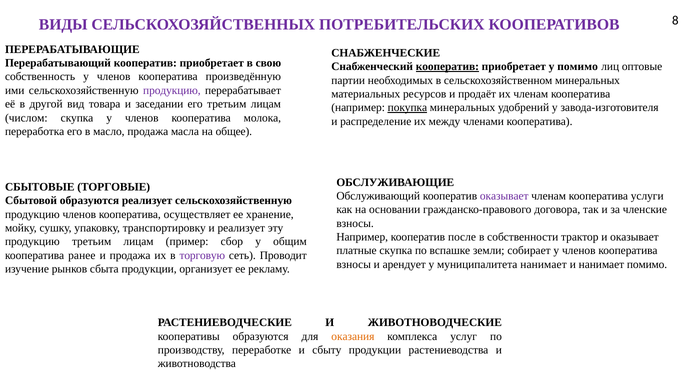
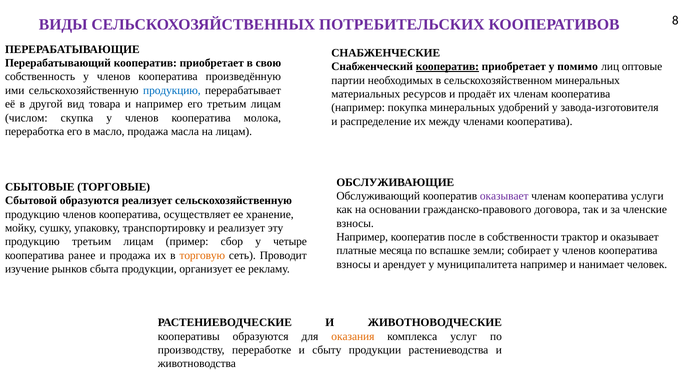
продукцию colour: purple -> blue (172, 90)
и заседании: заседании -> например (159, 104)
покупка underline: present -> none (407, 108)
на общее: общее -> лицам (234, 131)
общим: общим -> четыре (290, 241)
платные скупка: скупка -> месяца (396, 251)
торговую colour: purple -> orange (202, 255)
муниципалитета нанимает: нанимает -> например (544, 264)
нанимает помимо: помимо -> человек (647, 264)
